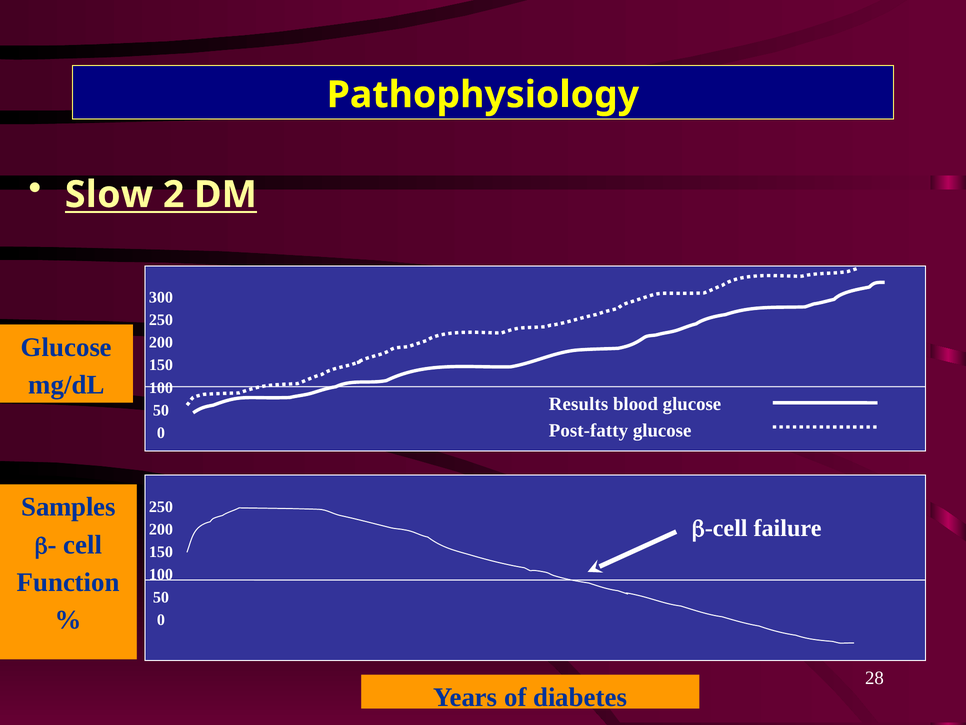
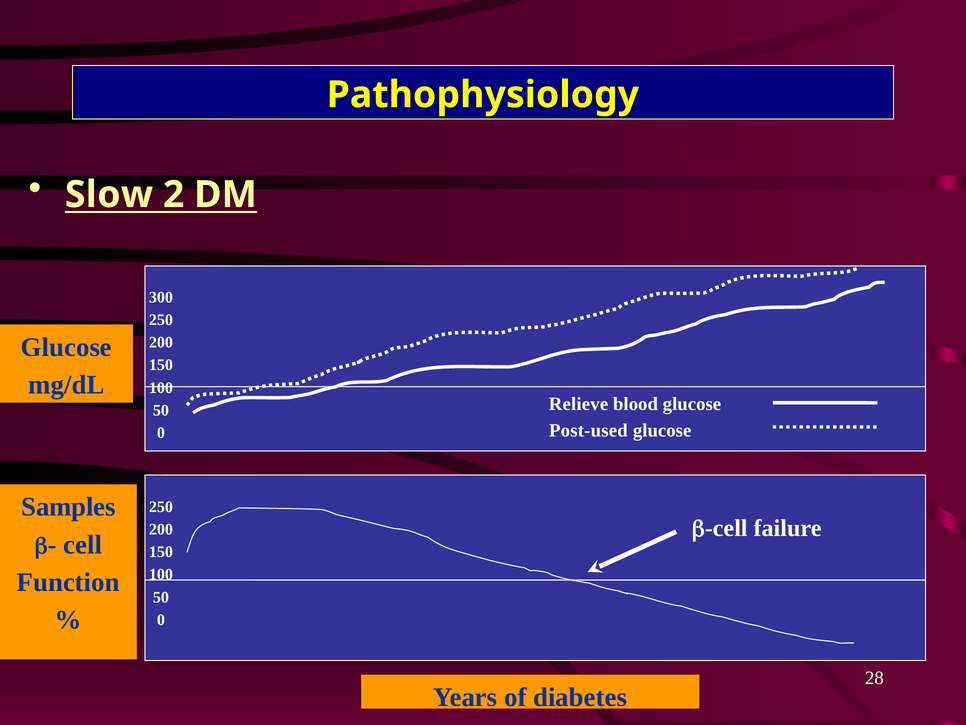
Results: Results -> Relieve (579, 404)
Post-fatty: Post-fatty -> Post-used (588, 430)
